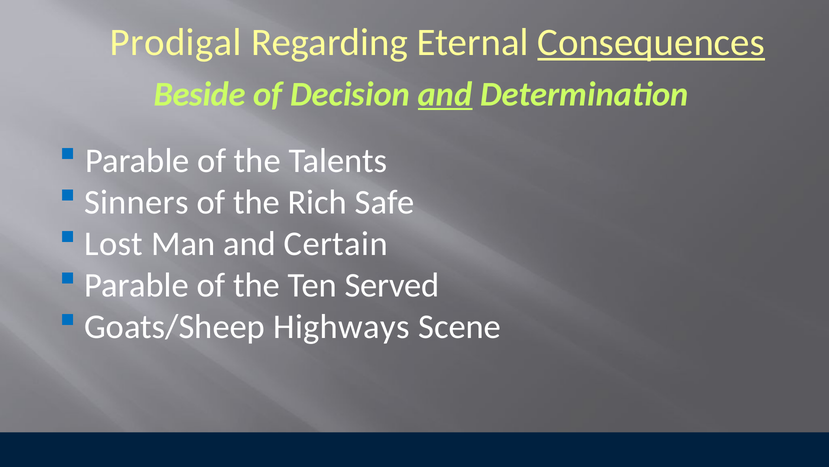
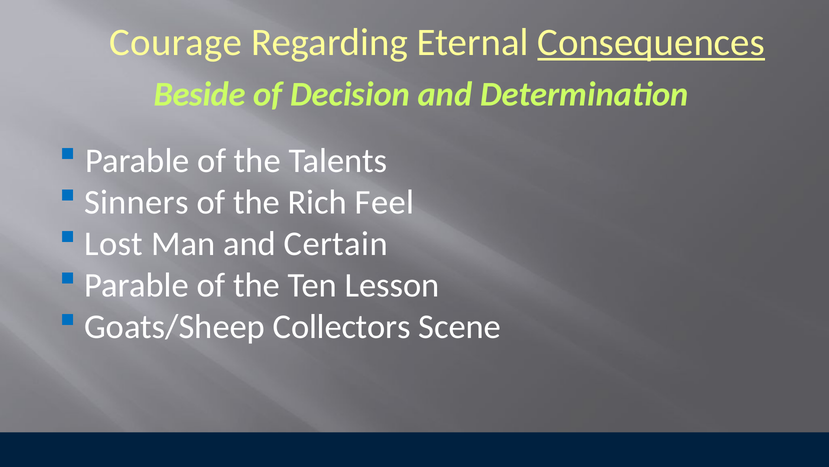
Prodigal: Prodigal -> Courage (176, 43)
and underline: present -> none (445, 94)
Safe: Safe -> Feel (385, 202)
Served: Served -> Lesson (392, 285)
Highways: Highways -> Collectors (342, 326)
